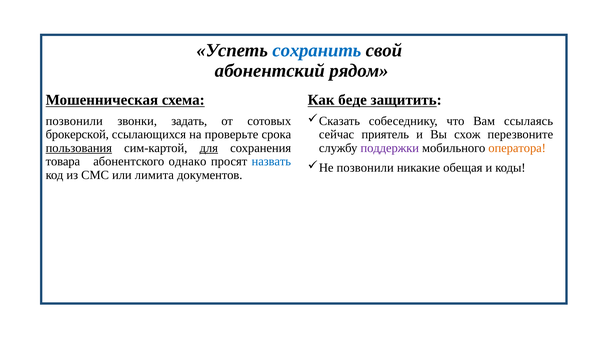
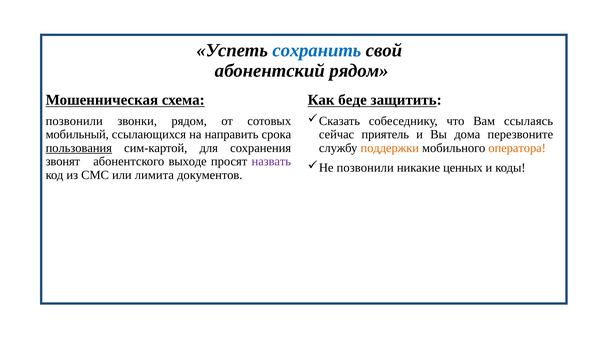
звонки задать: задать -> рядом (189, 121)
брокерской: брокерской -> мобильный (77, 134)
проверьте: проверьте -> направить (232, 134)
схож: схож -> дома (467, 134)
для underline: present -> none (209, 148)
поддержки colour: purple -> orange (390, 148)
товара: товара -> звонят (63, 161)
однако: однако -> выходе (188, 161)
назвать colour: blue -> purple (271, 161)
обещая: обещая -> ценных (463, 168)
